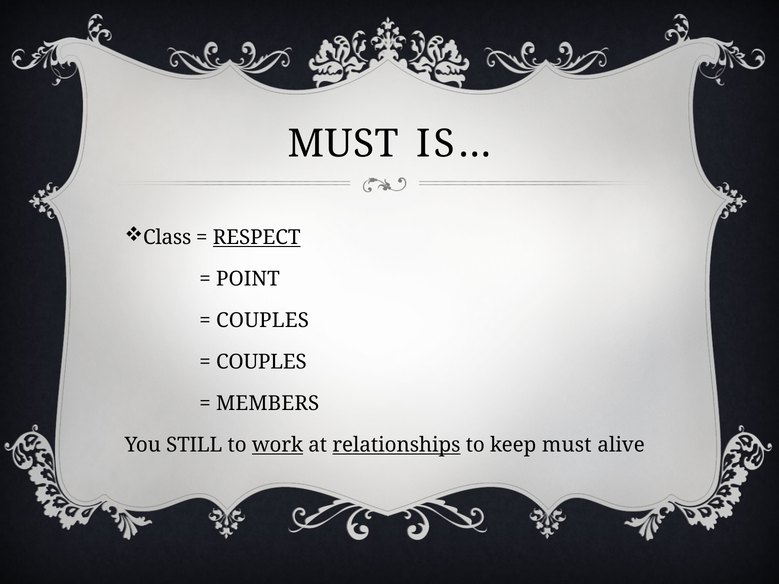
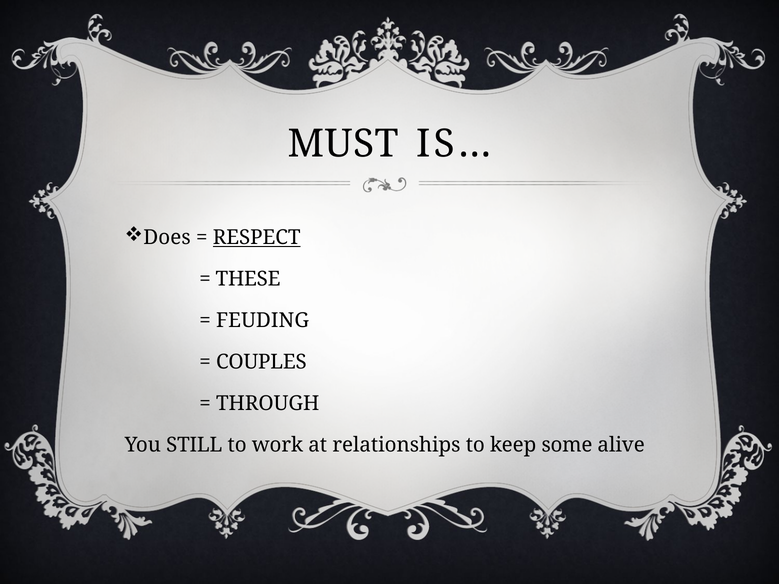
Class: Class -> Does (167, 238)
POINT: POINT -> THESE (248, 279)
COUPLES: COUPLES -> FEUDING (263, 321)
MEMBERS: MEMBERS -> THROUGH (268, 404)
work underline: present -> none (278, 445)
relationships underline: present -> none (396, 445)
keep must: must -> some (567, 445)
